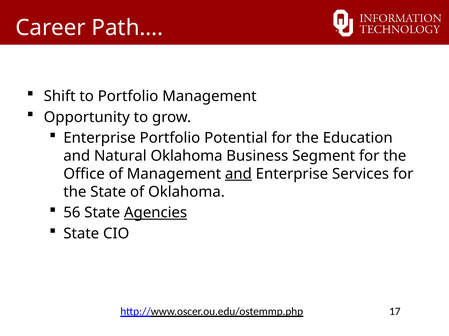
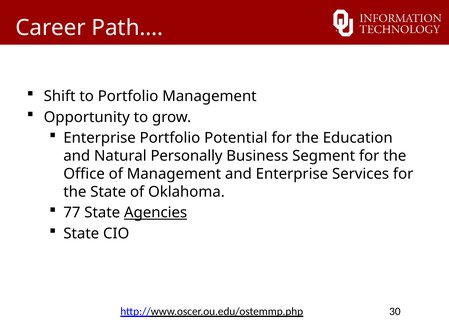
Natural Oklahoma: Oklahoma -> Personally (187, 156)
and underline: present -> none (238, 174)
56: 56 -> 77 (72, 213)
17: 17 -> 30 (395, 312)
